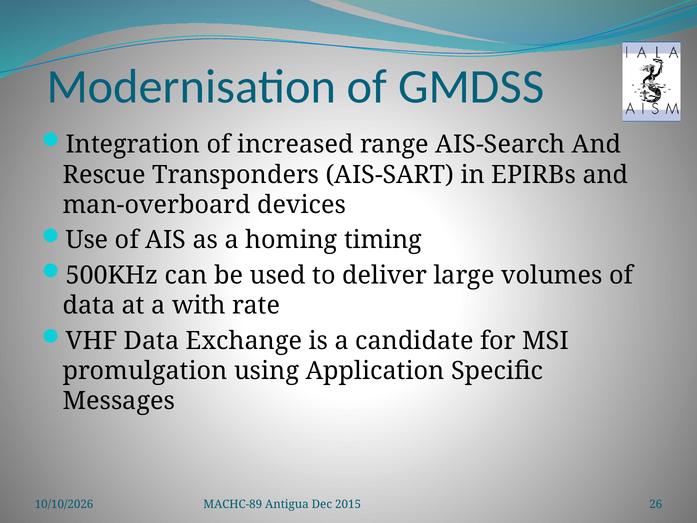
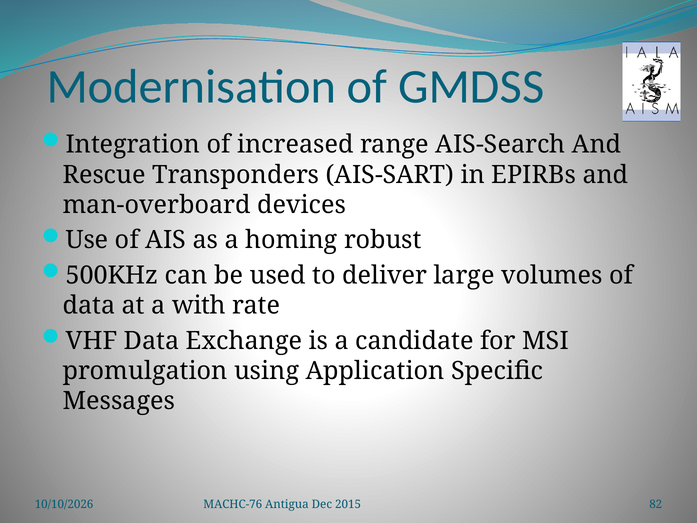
timing: timing -> robust (383, 240)
MACHC-89: MACHC-89 -> MACHC-76 (233, 504)
26: 26 -> 82 (656, 504)
